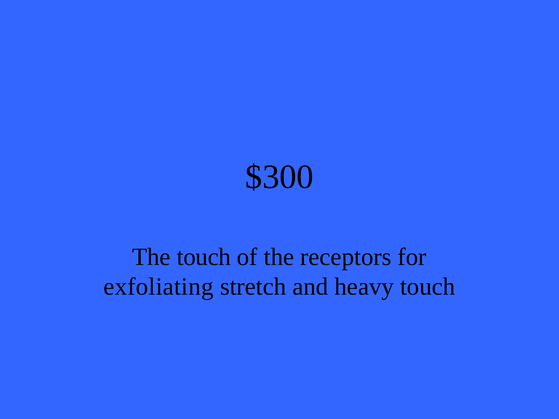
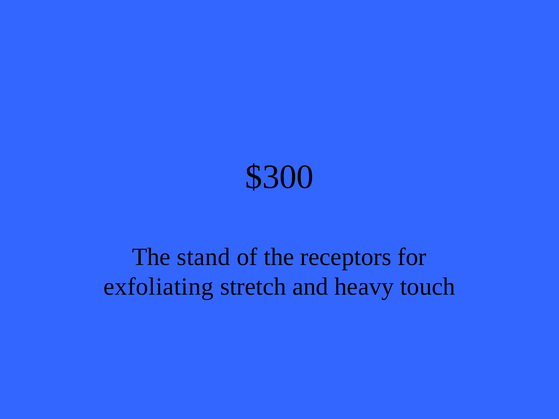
The touch: touch -> stand (204, 257)
